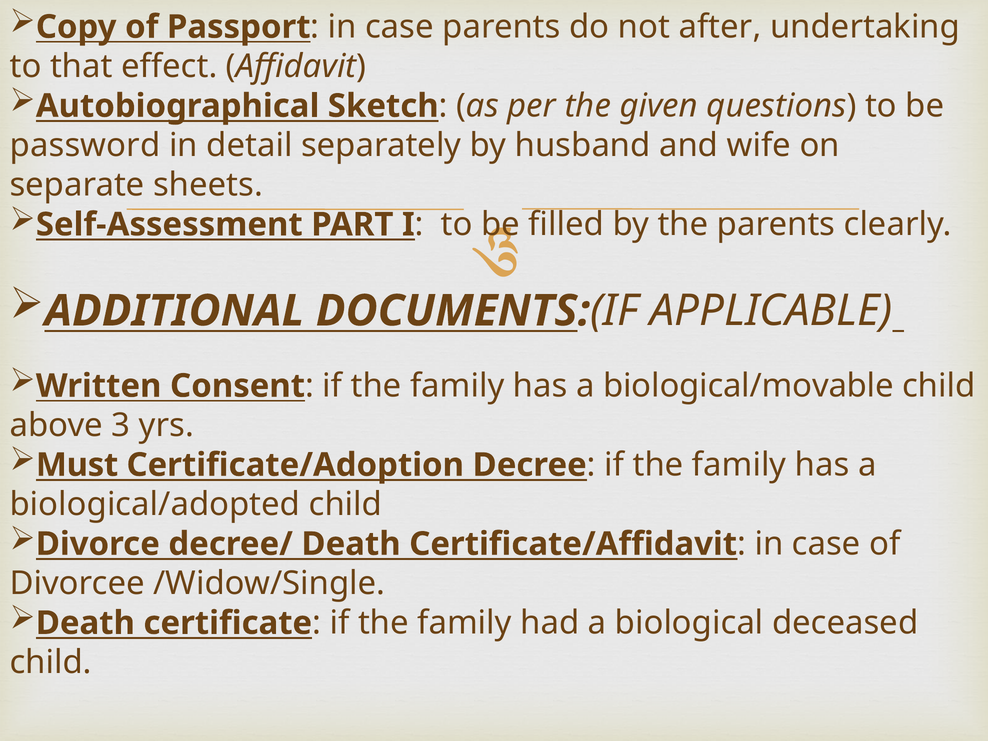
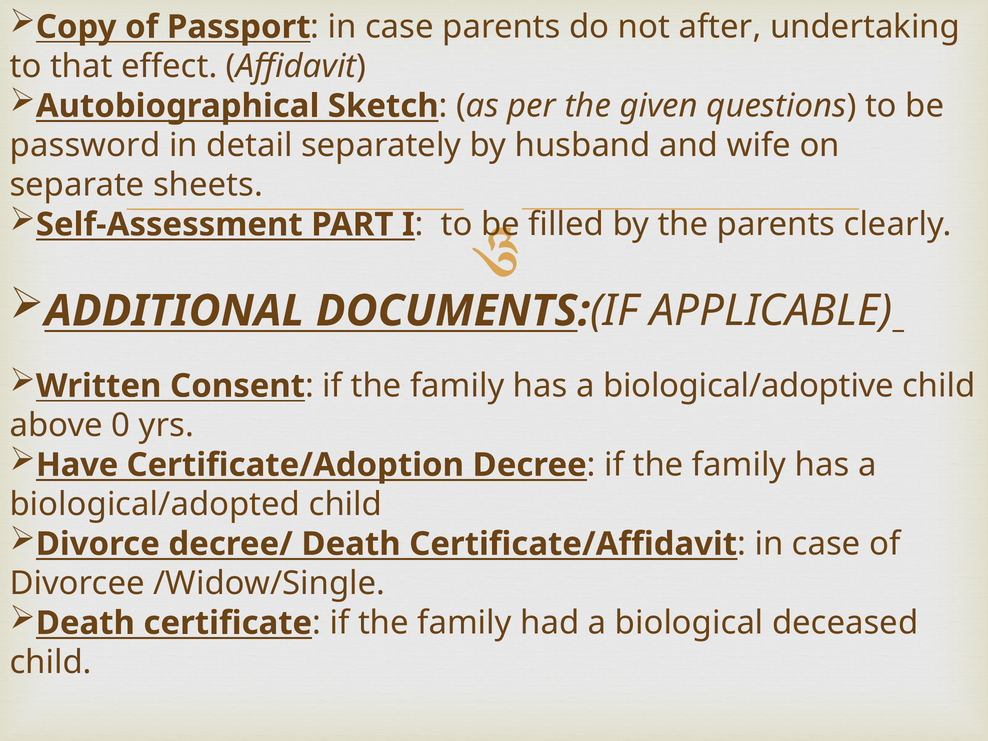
biological/movable: biological/movable -> biological/adoptive (748, 386)
3: 3 -> 0 (121, 425)
Must: Must -> Have (77, 465)
